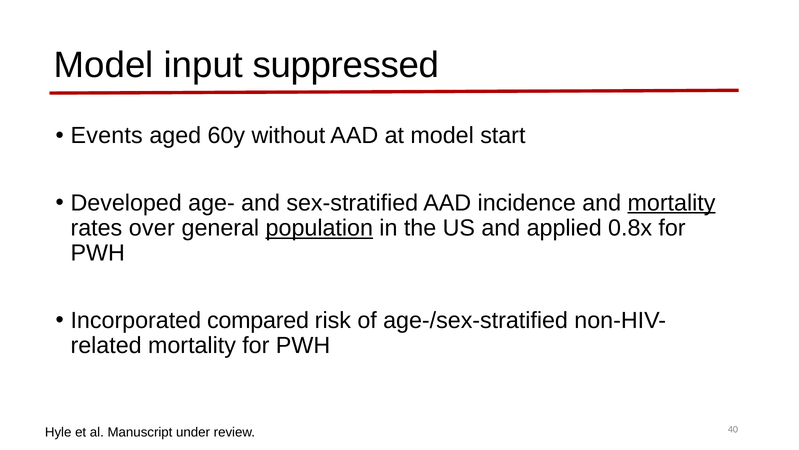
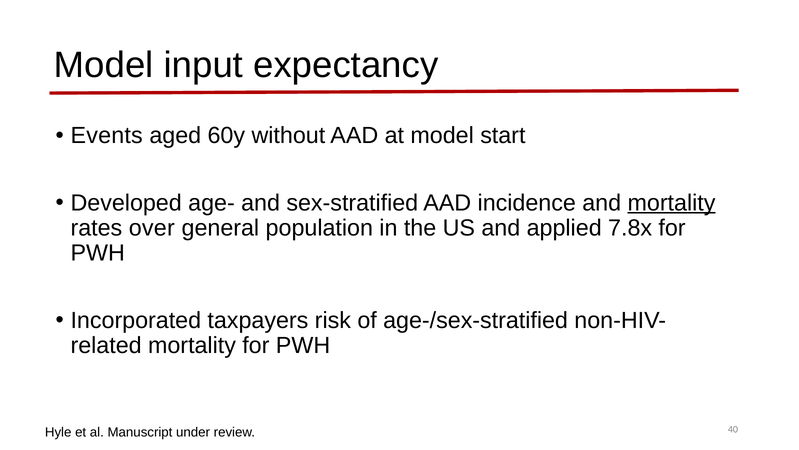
suppressed: suppressed -> expectancy (346, 65)
population underline: present -> none (319, 228)
0.8x: 0.8x -> 7.8x (630, 228)
compared: compared -> taxpayers (258, 320)
